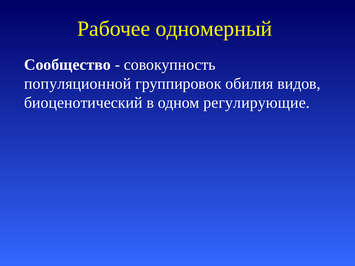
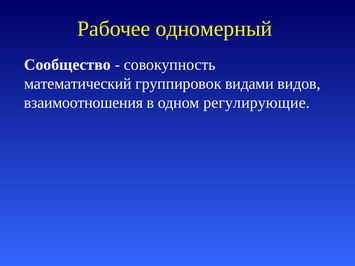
популяционной: популяционной -> математический (78, 84)
обилия: обилия -> видами (249, 84)
биоценотический: биоценотический -> взаимоотношения (83, 103)
